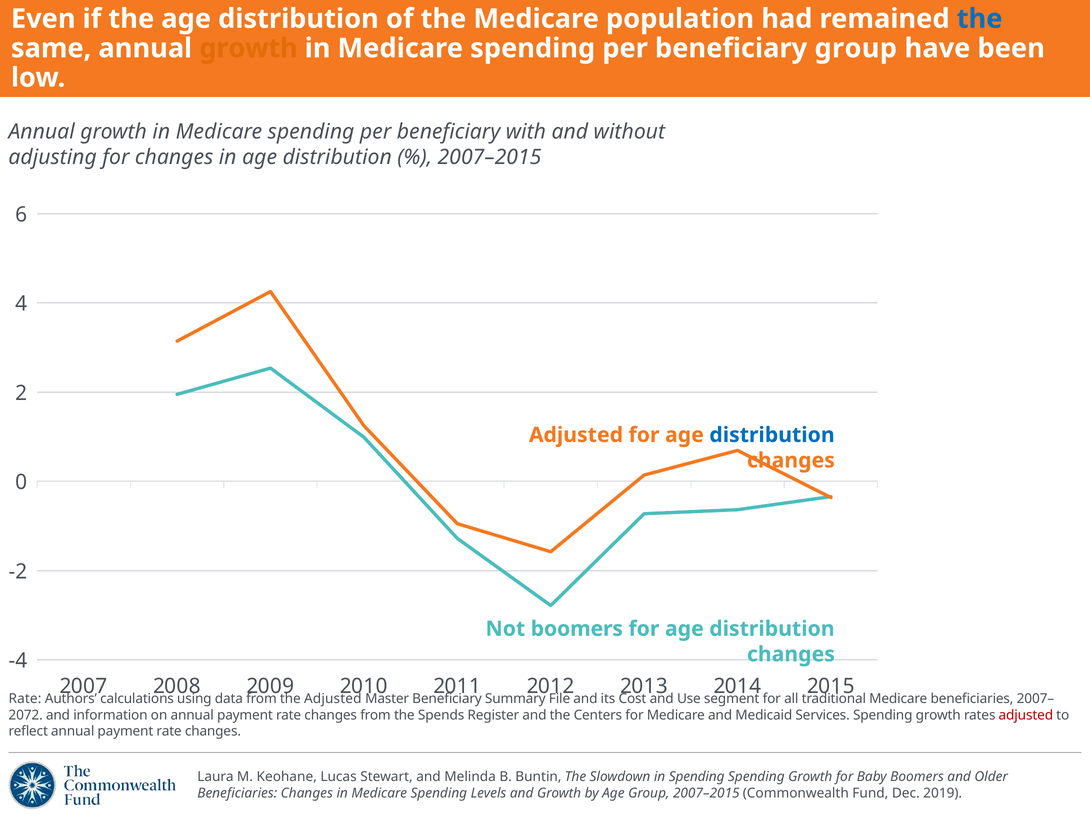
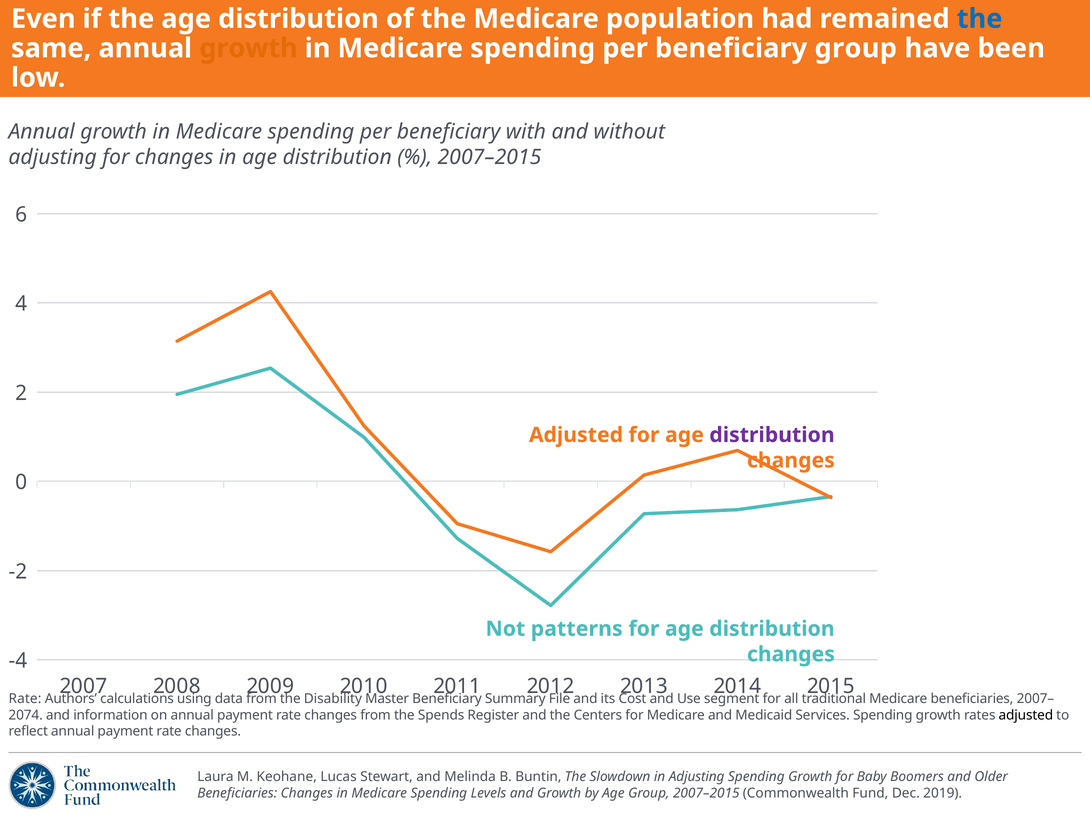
distribution colour: blue -> purple (772, 435)
Not boomers: boomers -> patterns (577, 628)
the Adjusted: Adjusted -> Disability (333, 698)
2072: 2072 -> 2074 (26, 715)
adjusted colour: red -> black (1026, 715)
in Spending: Spending -> Adjusting (697, 776)
